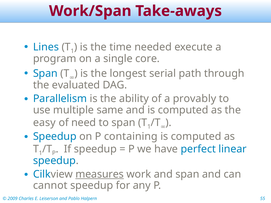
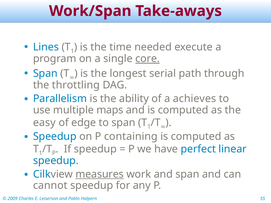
core underline: none -> present (148, 59)
evaluated: evaluated -> throttling (76, 85)
provably: provably -> achieves (194, 99)
same: same -> maps (110, 110)
need: need -> edge (84, 123)
